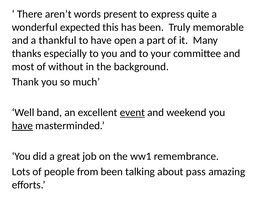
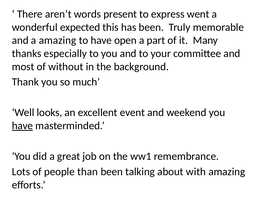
quite: quite -> went (198, 14)
a thankful: thankful -> amazing (58, 40)
band: band -> looks (49, 112)
event underline: present -> none (132, 112)
from: from -> than (88, 171)
pass: pass -> with (196, 171)
